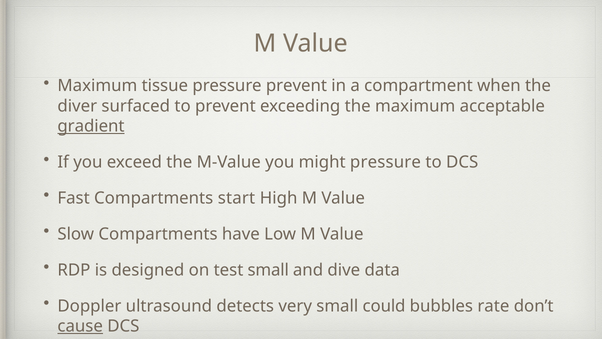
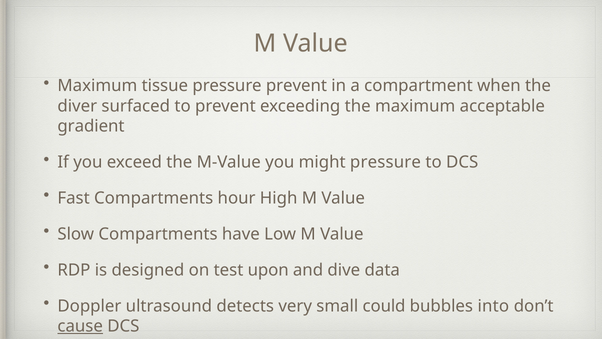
gradient underline: present -> none (91, 126)
start: start -> hour (237, 198)
test small: small -> upon (268, 270)
rate: rate -> into (493, 306)
